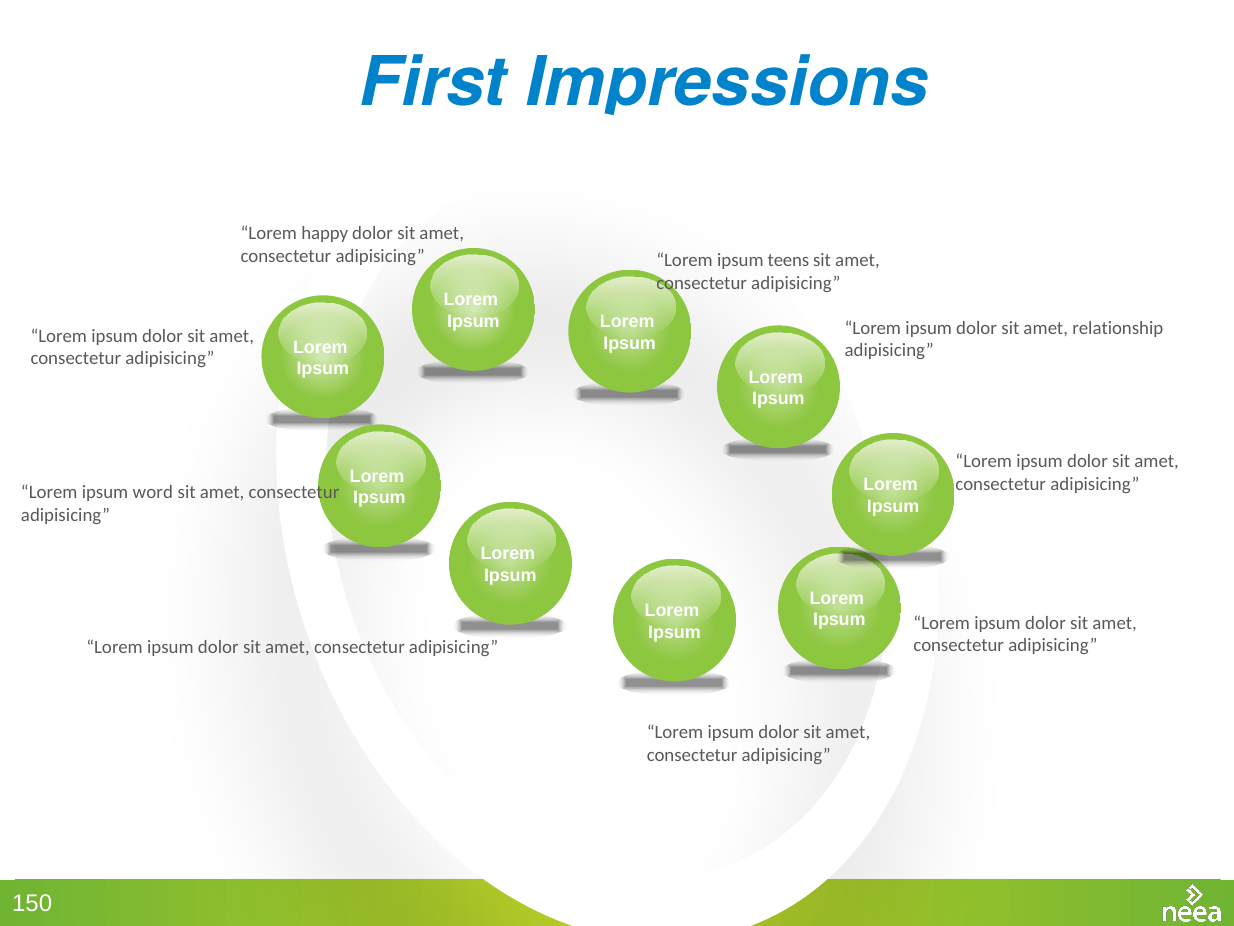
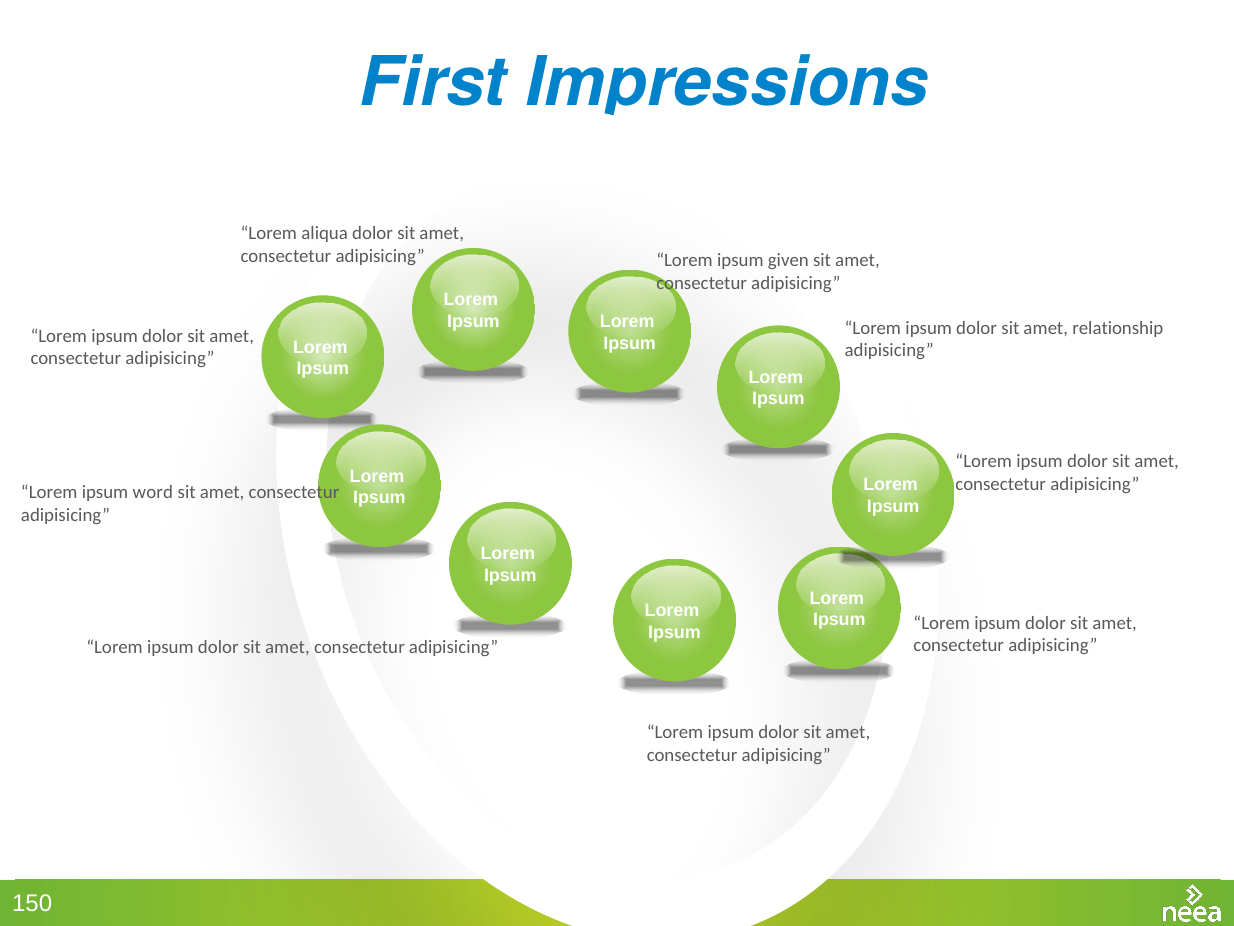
happy: happy -> aliqua (325, 233)
teens: teens -> given (788, 260)
